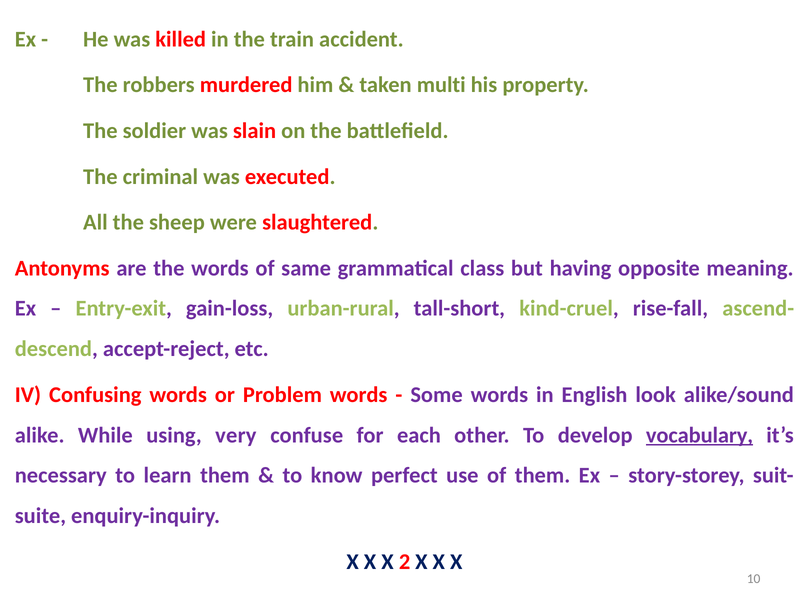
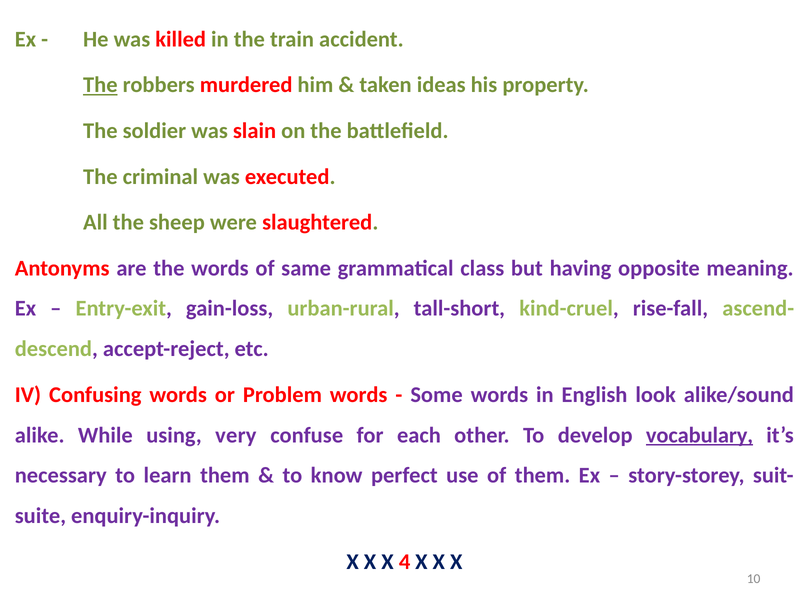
The underline: none -> present (100, 85)
multi: multi -> ideas (441, 85)
2: 2 -> 4 (405, 562)
